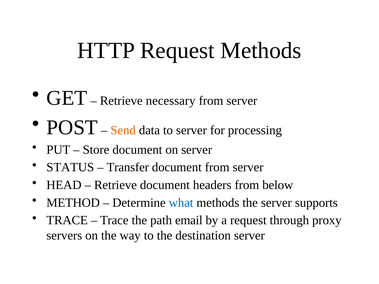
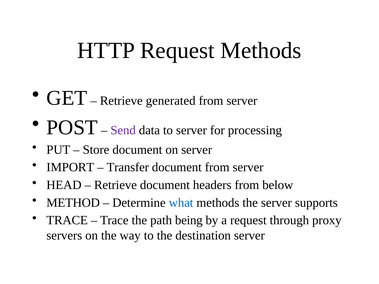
necessary: necessary -> generated (171, 101)
Send colour: orange -> purple (123, 130)
STATUS: STATUS -> IMPORT (70, 167)
email: email -> being (189, 220)
